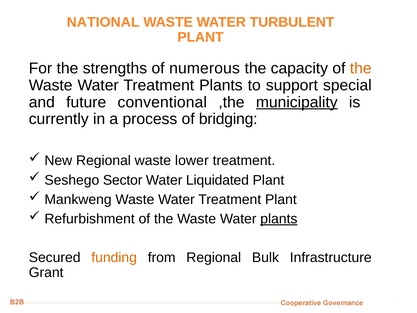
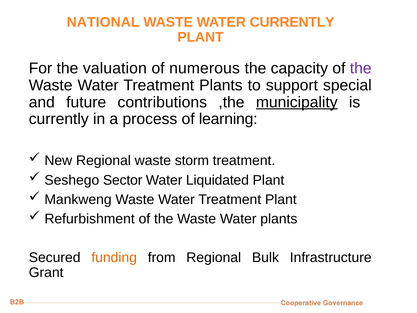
WATER TURBULENT: TURBULENT -> CURRENTLY (292, 22)
strengths: strengths -> valuation (115, 68)
the colour: orange -> purple (361, 68)
conventional: conventional -> contributions (162, 102)
bridging: bridging -> learning (228, 119)
lower: lower -> storm (192, 161)
plants underline: present -> none (279, 219)
